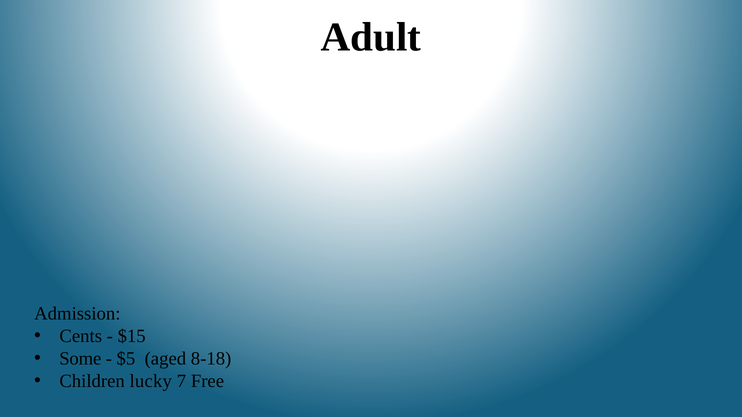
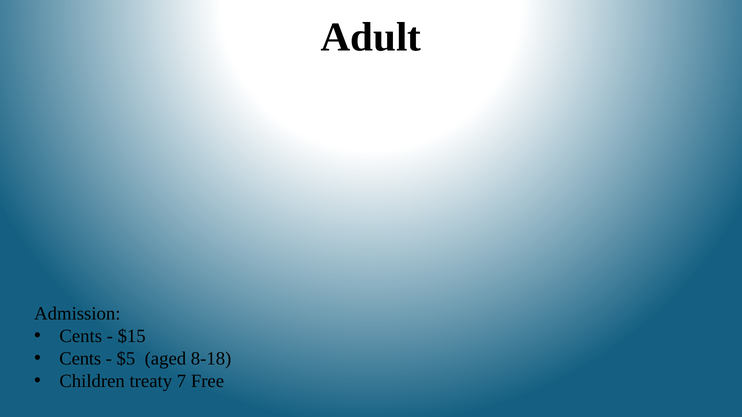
Some: Some -> Cents (80, 359)
lucky: lucky -> treaty (151, 381)
